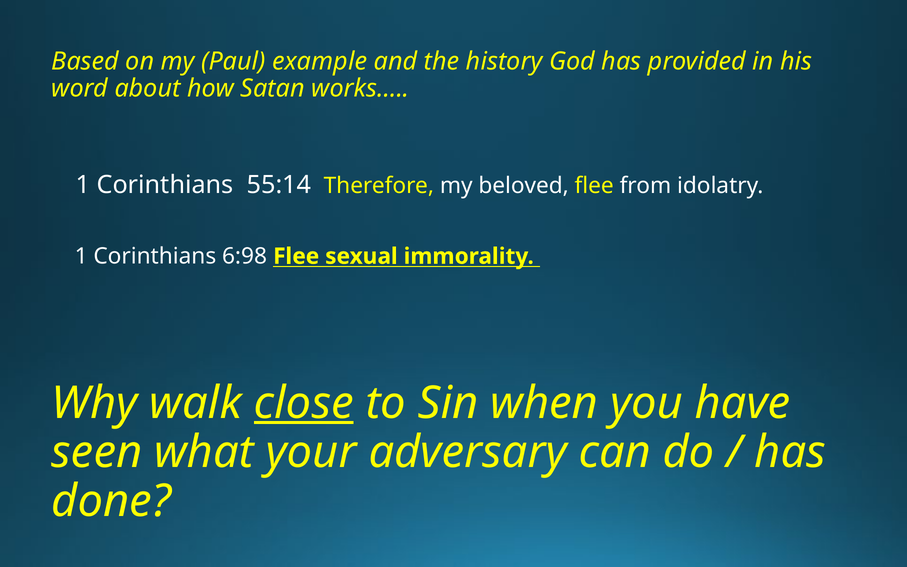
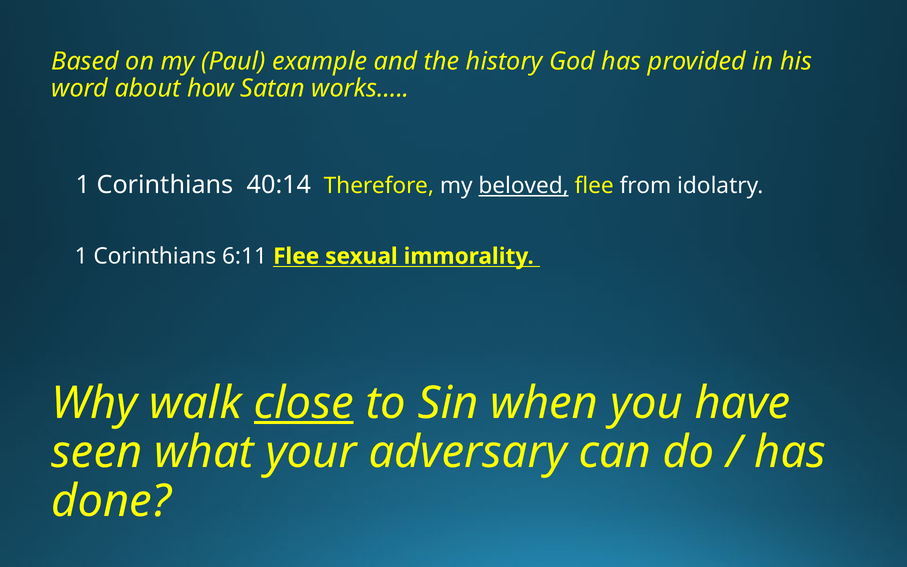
55:14: 55:14 -> 40:14 (279, 185)
beloved underline: none -> present (524, 186)
6:98: 6:98 -> 6:11 (244, 256)
